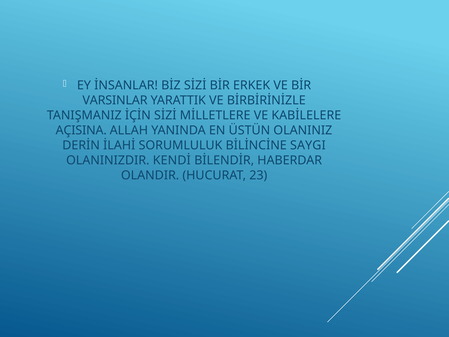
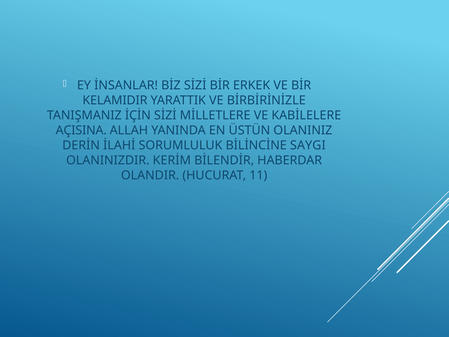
VARSINLAR: VARSINLAR -> KELAMIDIR (115, 100)
KENDİ: KENDİ -> KERİM (172, 160)
23: 23 -> 11 (258, 175)
